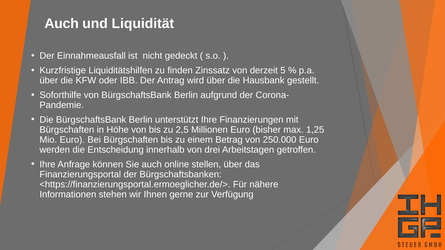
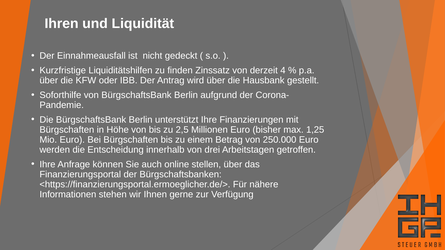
Auch: Auch -> Ihren (62, 24)
5: 5 -> 4 (283, 70)
